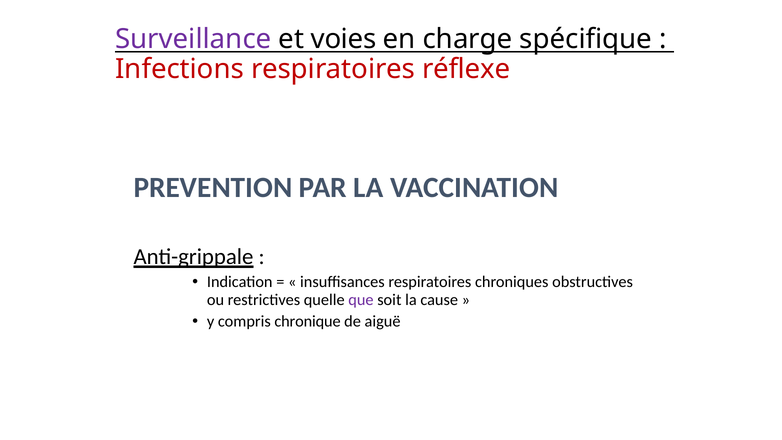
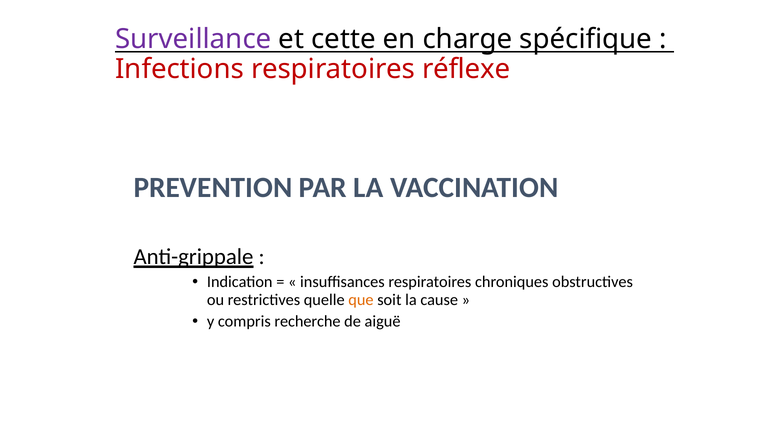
voies: voies -> cette (343, 39)
que colour: purple -> orange (361, 300)
chronique: chronique -> recherche (307, 321)
